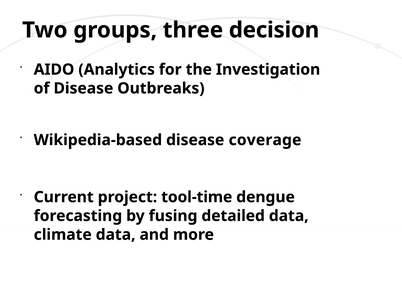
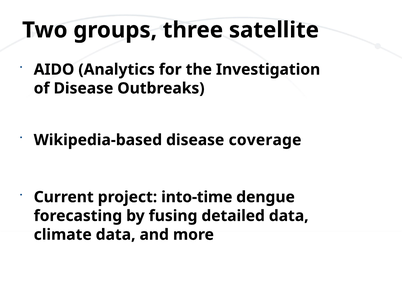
decision: decision -> satellite (274, 30)
tool-time: tool-time -> into-time (197, 197)
